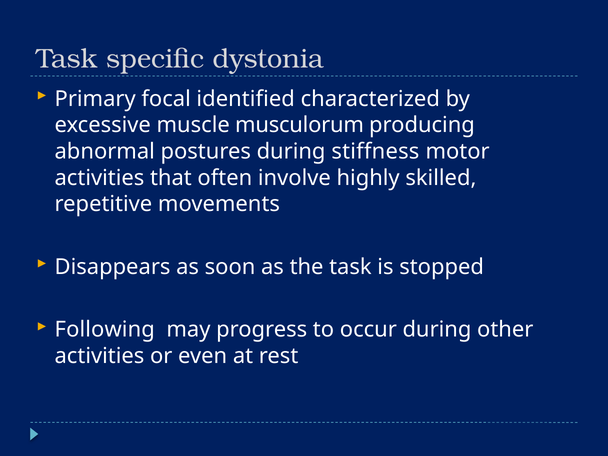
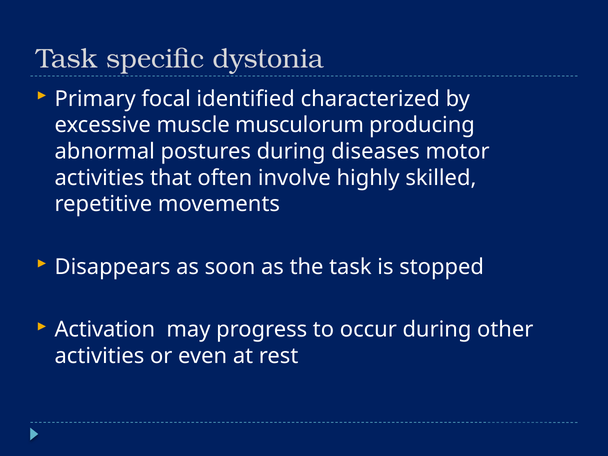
stiffness: stiffness -> diseases (375, 151)
Following: Following -> Activation (105, 330)
